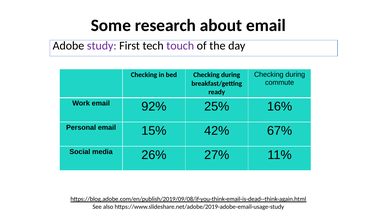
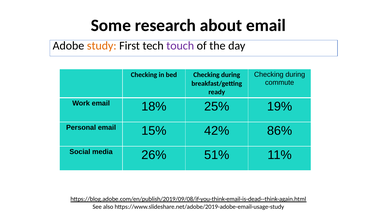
study colour: purple -> orange (102, 46)
92%: 92% -> 18% (154, 107)
16%: 16% -> 19% (280, 107)
67%: 67% -> 86% (280, 131)
27%: 27% -> 51% (217, 155)
